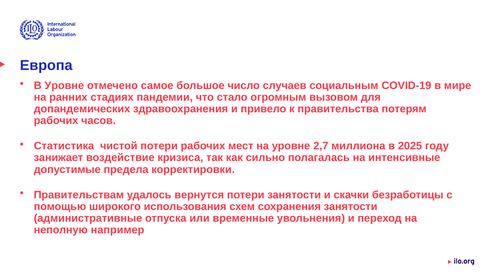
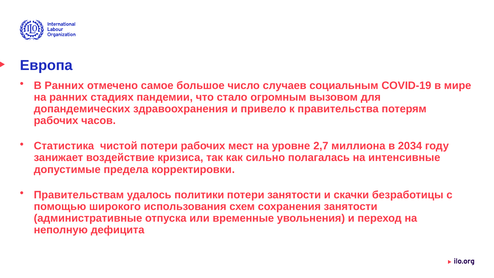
В Уровне: Уровне -> Ранних (64, 85)
2025: 2025 -> 2034 (410, 146)
вернутся: вернутся -> политики (199, 195)
например: например -> дефицита (118, 230)
